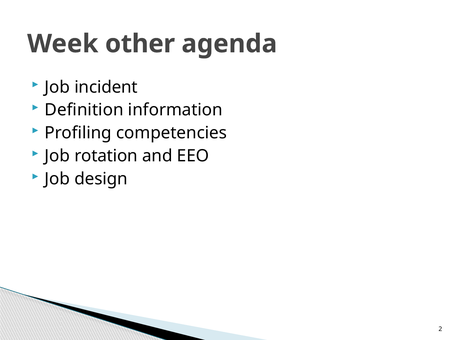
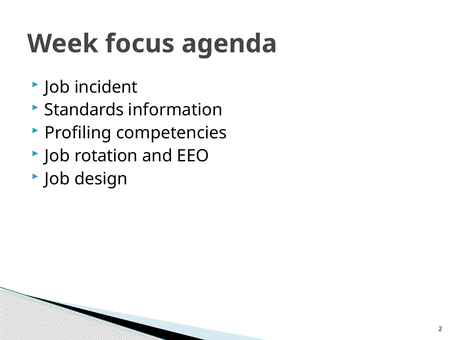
other: other -> focus (140, 44)
Definition: Definition -> Standards (84, 110)
